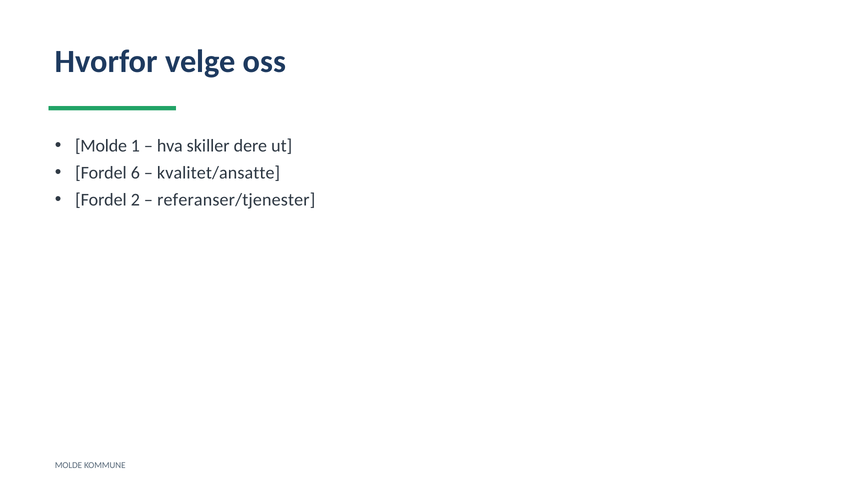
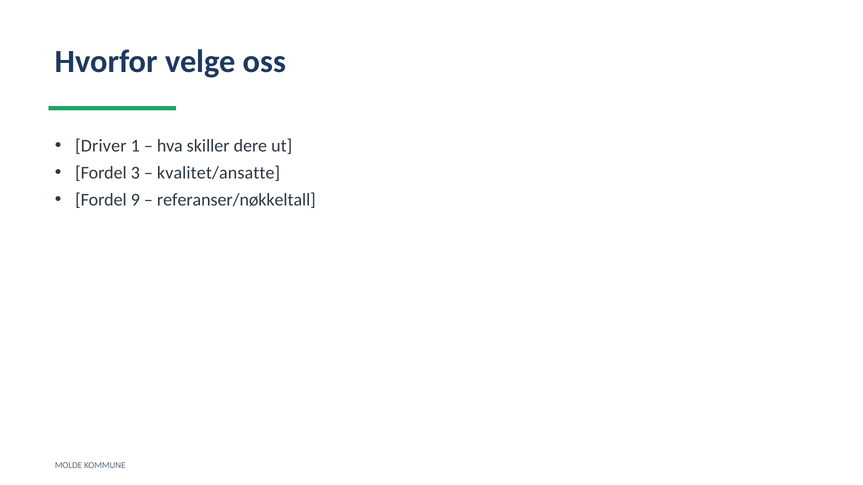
Molde: Molde -> Driver (101, 146)
6: 6 -> 3 (135, 173)
2: 2 -> 9 (135, 200)
referanser/tjenester: referanser/tjenester -> referanser/nøkkeltall (236, 200)
